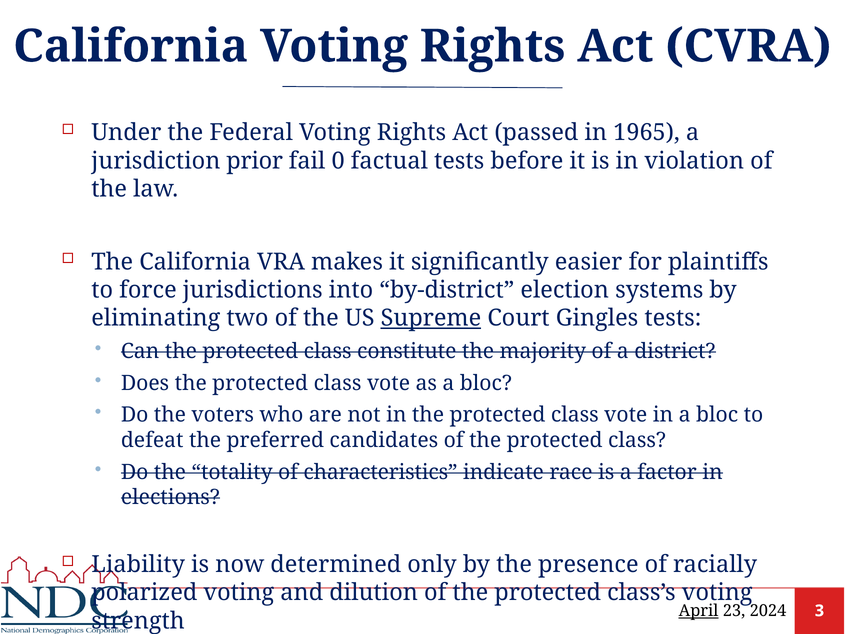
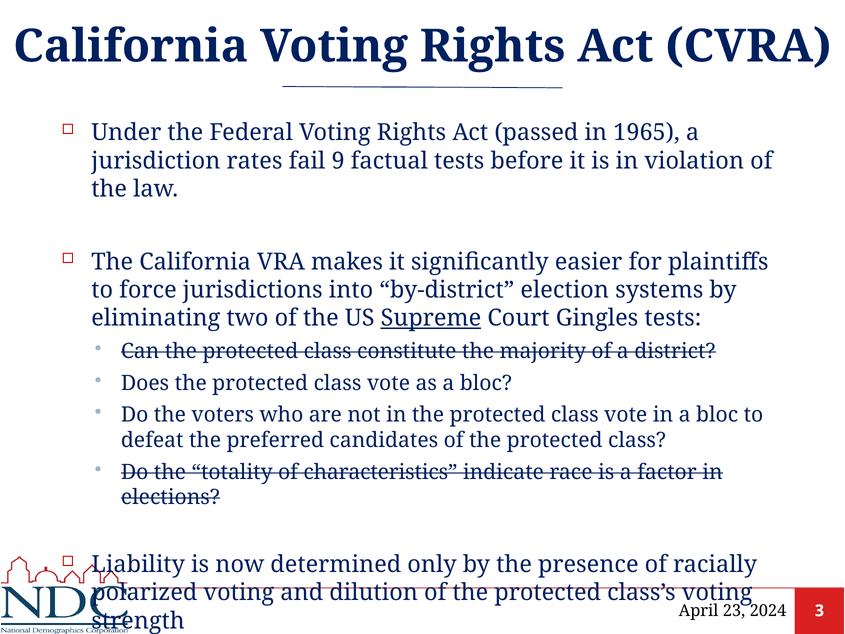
prior: prior -> rates (255, 161)
0: 0 -> 9 (338, 161)
April underline: present -> none (699, 610)
